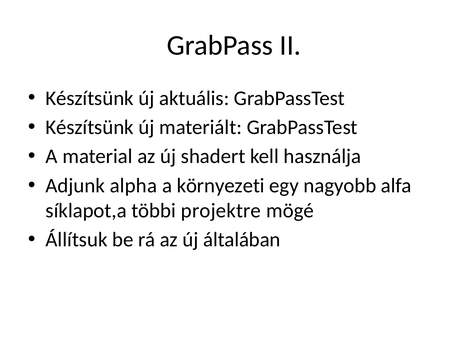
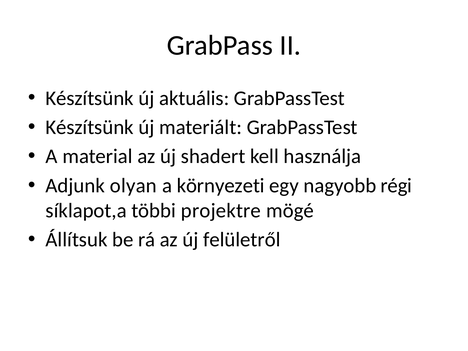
alpha: alpha -> olyan (133, 186)
alfa: alfa -> régi (396, 186)
általában: általában -> felületről (242, 240)
